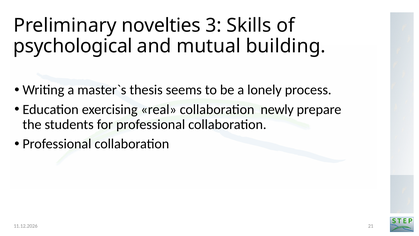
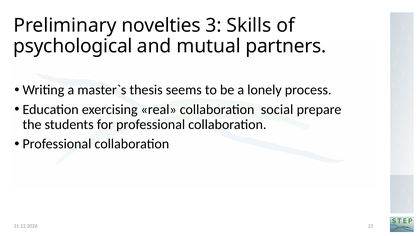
building: building -> partners (286, 46)
newly: newly -> social (277, 109)
